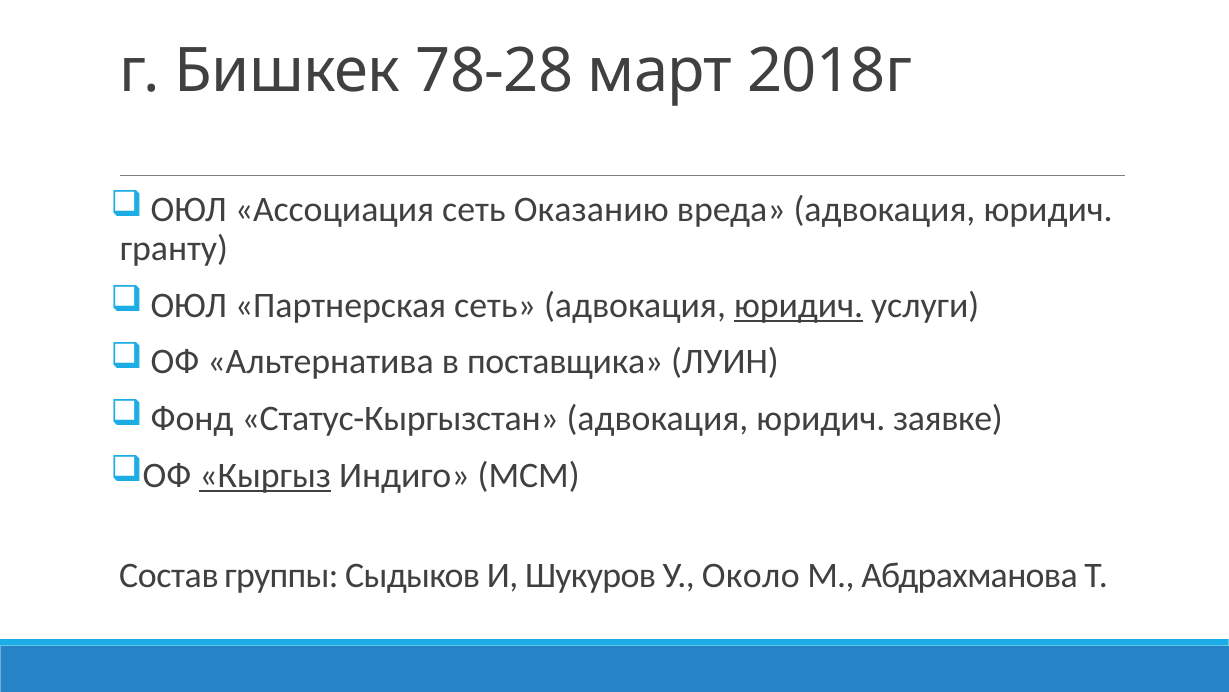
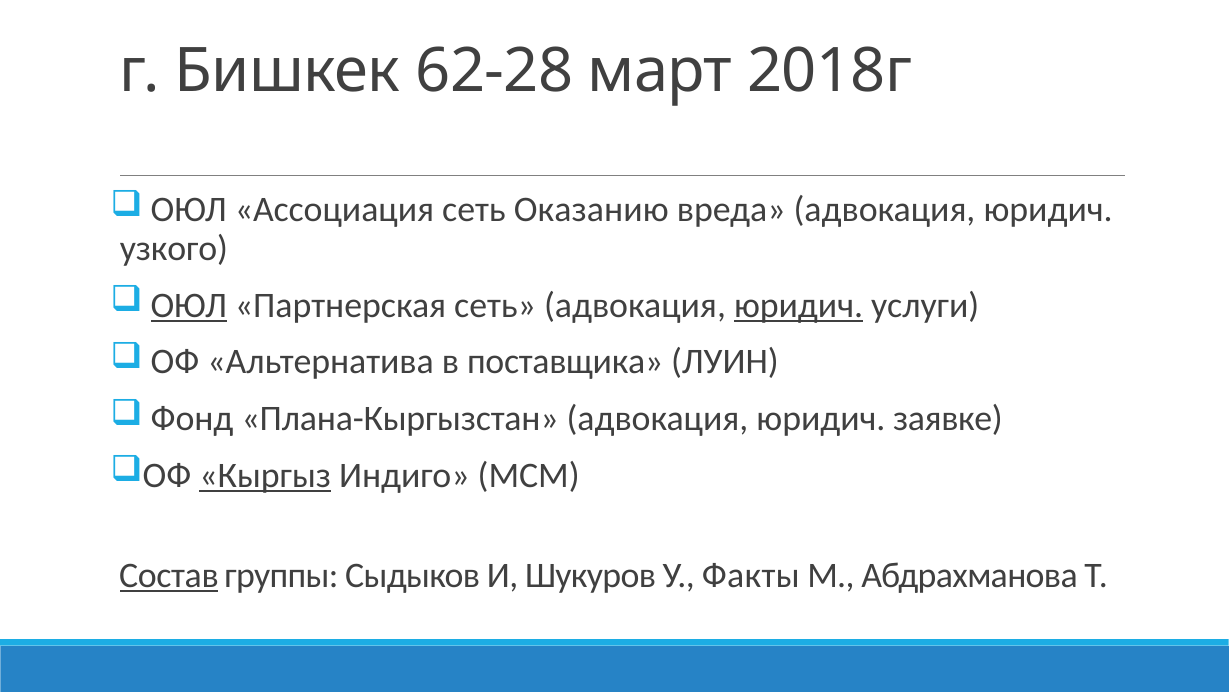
78-28: 78-28 -> 62-28 (495, 71)
гранту: гранту -> узкого (174, 248)
ОЮЛ underline: none -> present (189, 305)
Статус-Кыргызстан: Статус-Кыргызстан -> Плана-Кыргызстан (400, 418)
Состав underline: none -> present (169, 575)
Около: Около -> Факты (751, 575)
